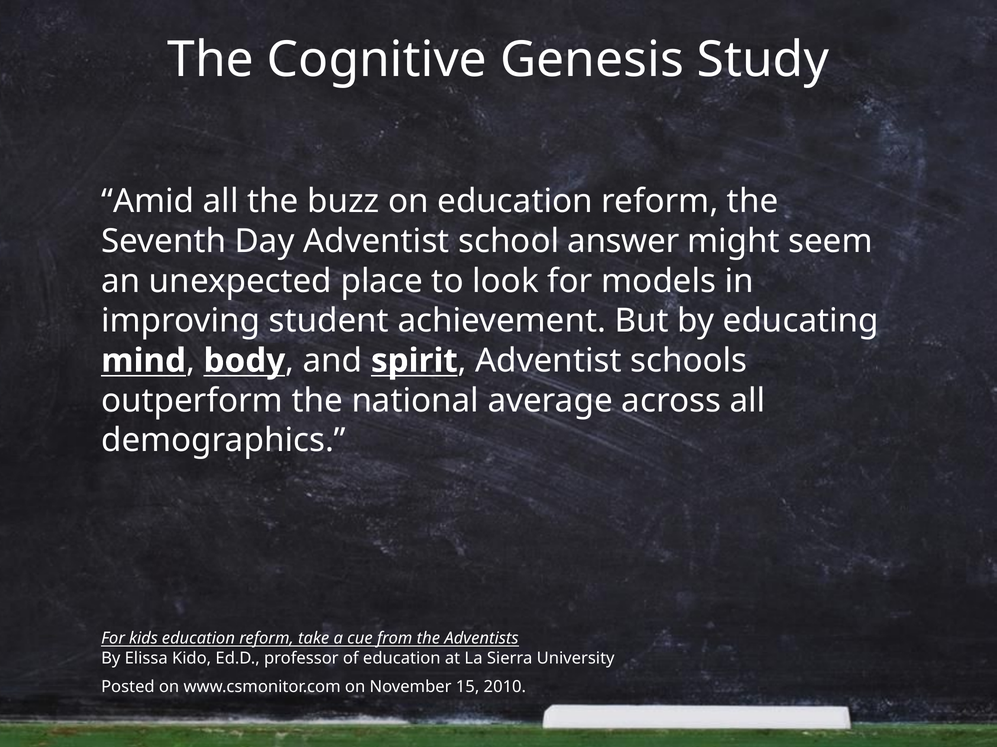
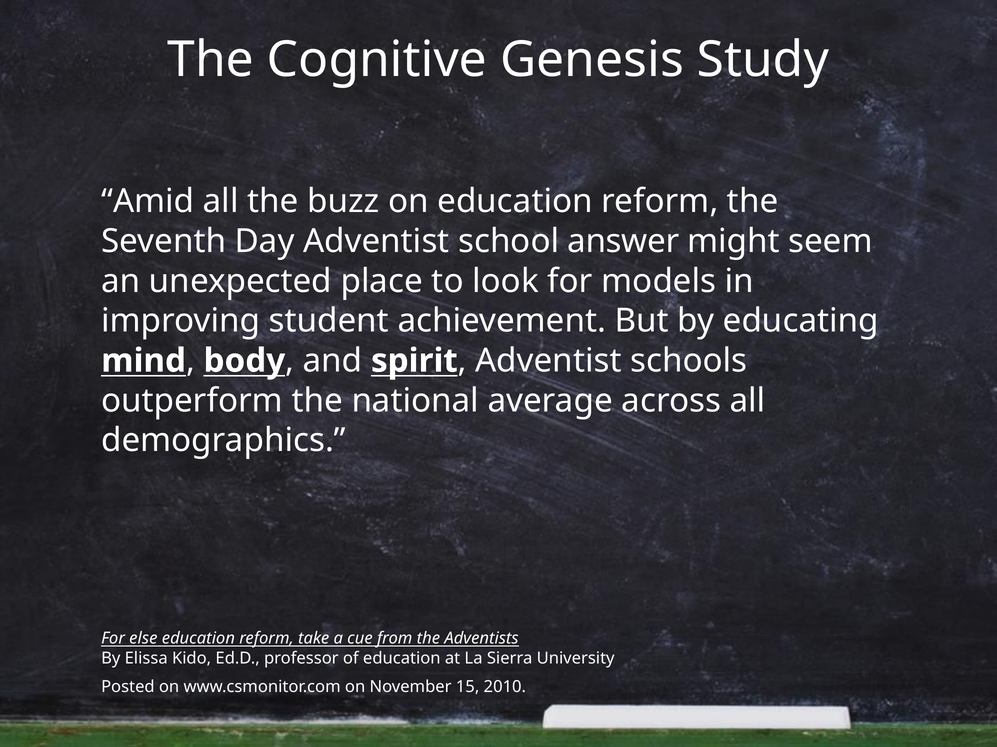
kids: kids -> else (143, 639)
